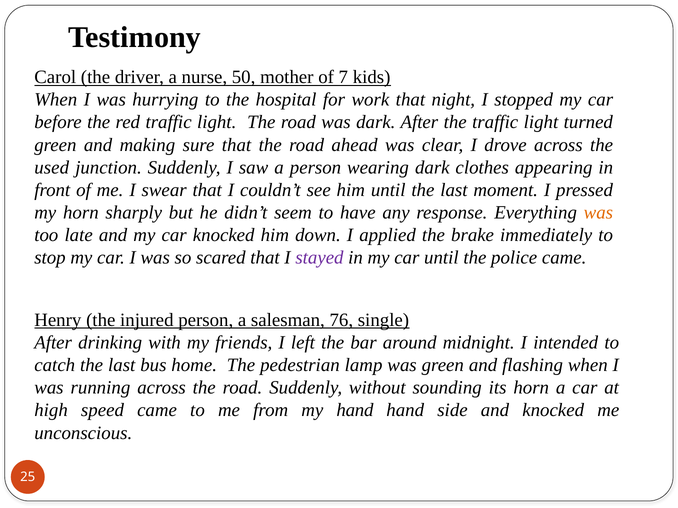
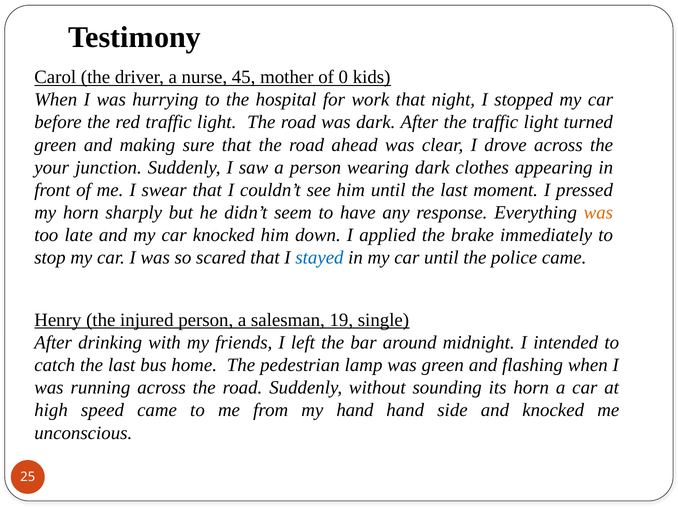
50: 50 -> 45 (244, 77)
7: 7 -> 0 (343, 77)
used: used -> your (52, 168)
stayed colour: purple -> blue (319, 258)
76: 76 -> 19 (341, 320)
